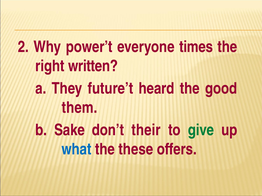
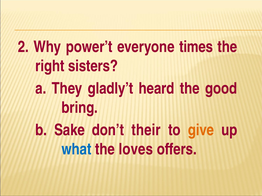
written: written -> sisters (93, 66)
future’t: future’t -> gladly’t (110, 89)
them: them -> bring (80, 108)
give colour: green -> orange (201, 130)
these: these -> loves (136, 150)
